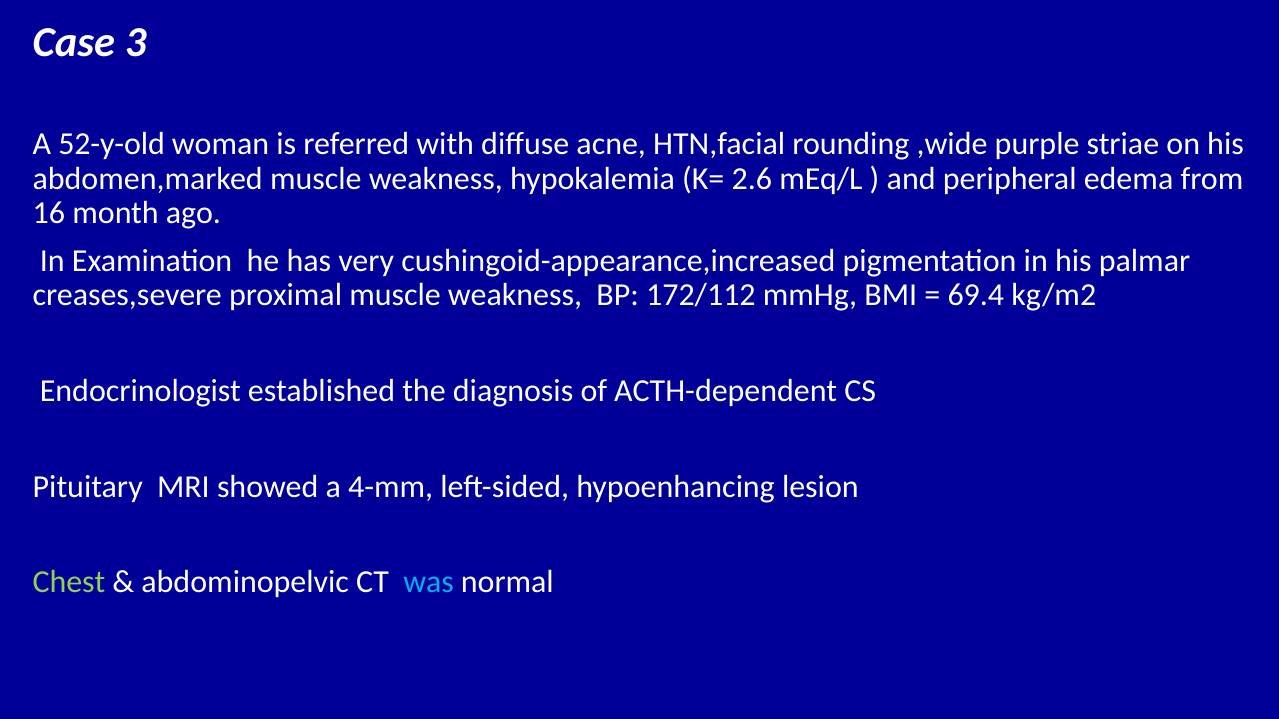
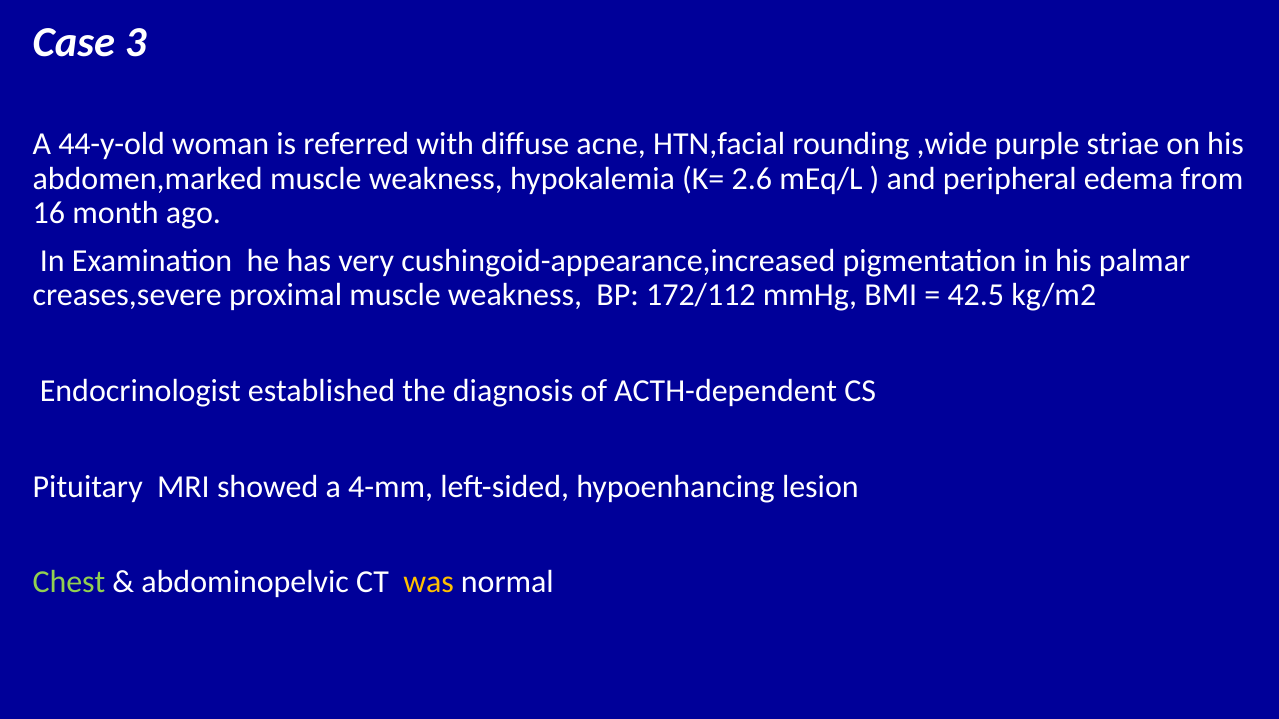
52-y-old: 52-y-old -> 44-y-old (112, 144)
69.4: 69.4 -> 42.5 (976, 296)
was colour: light blue -> yellow (429, 583)
